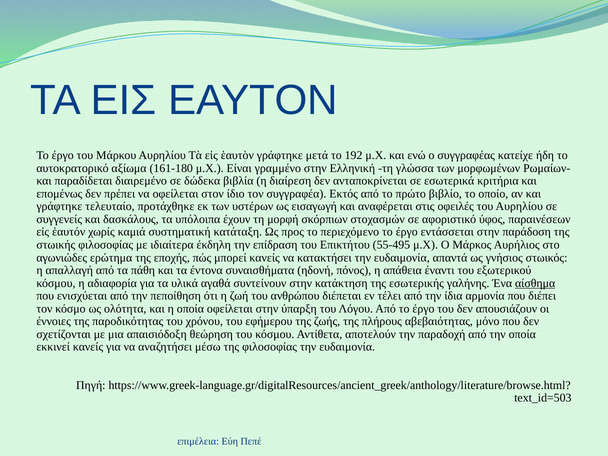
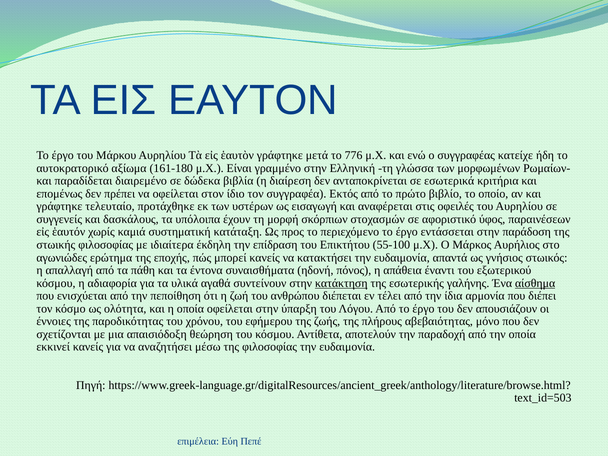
192: 192 -> 776 (354, 155)
55-495: 55-495 -> 55-100 (391, 245)
κατάκτηση underline: none -> present (341, 283)
